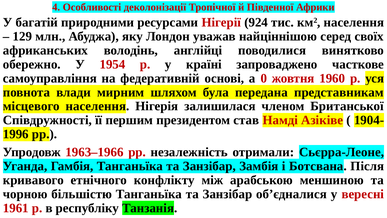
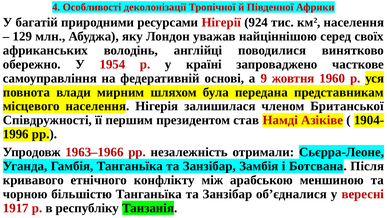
0: 0 -> 9 (264, 78)
1961: 1961 -> 1917 (16, 208)
